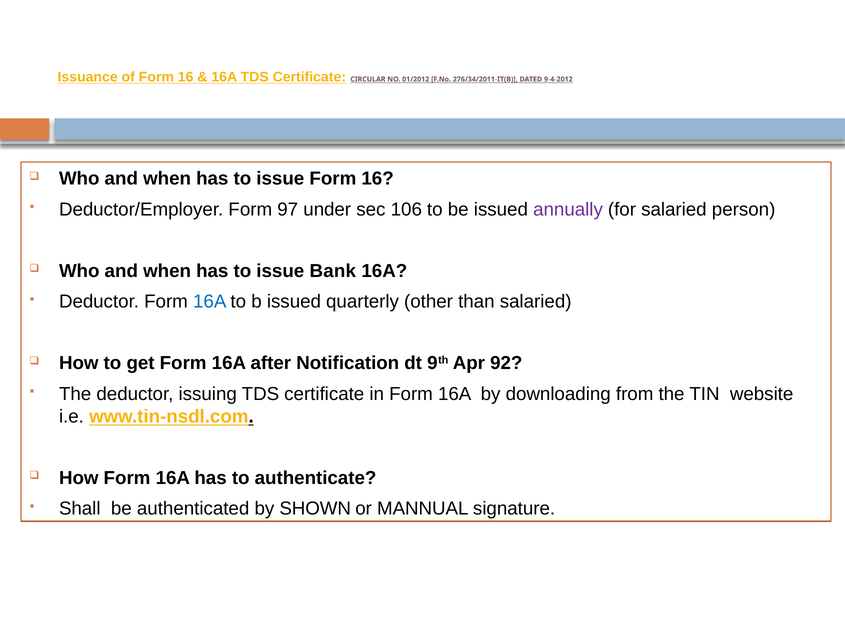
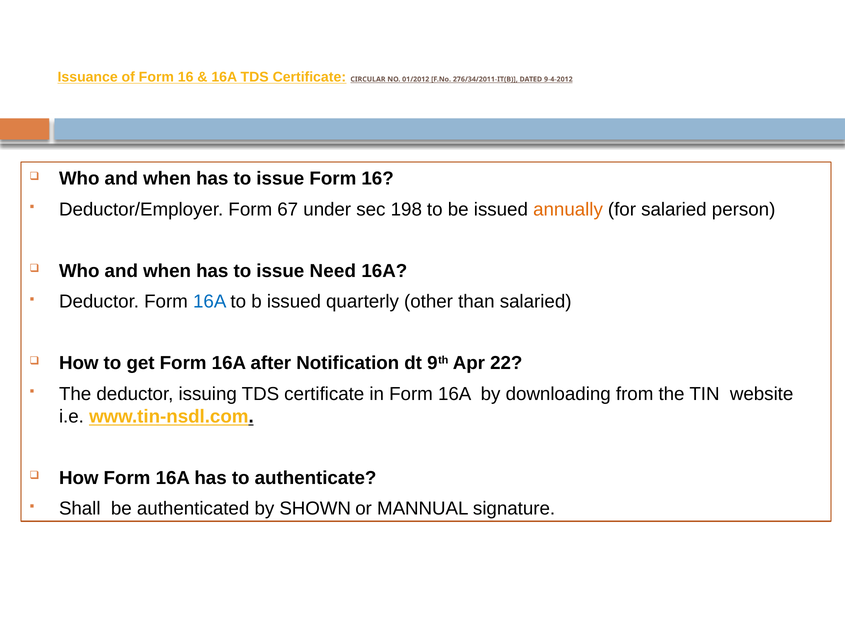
97: 97 -> 67 (288, 209)
106: 106 -> 198 (406, 209)
annually colour: purple -> orange (568, 209)
Bank: Bank -> Need (333, 271)
92: 92 -> 22 (506, 363)
